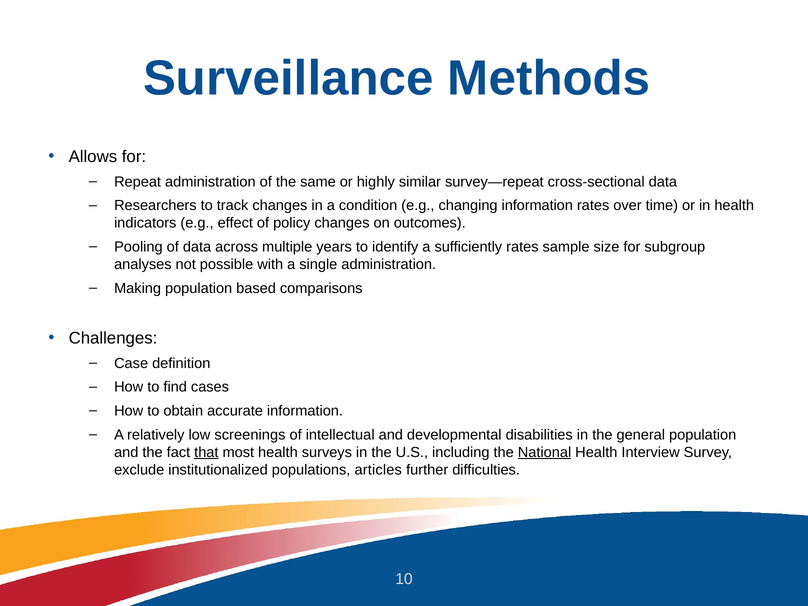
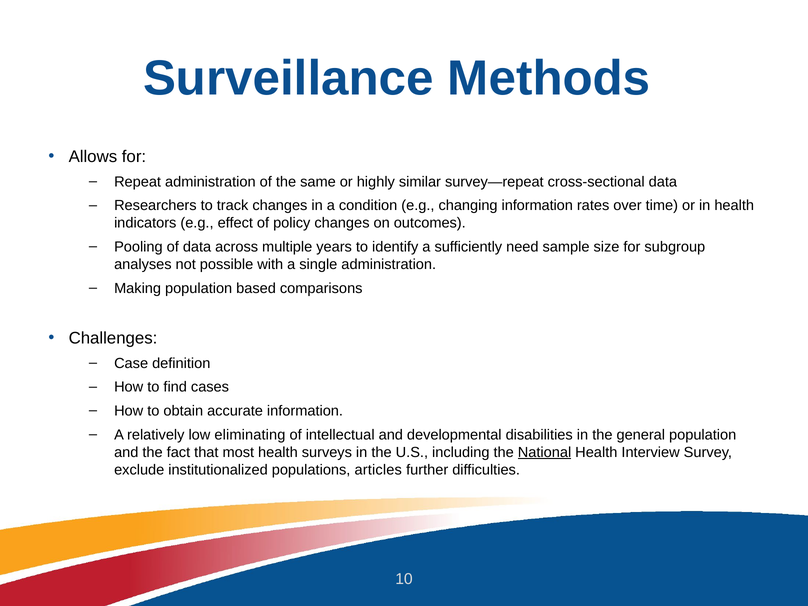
sufficiently rates: rates -> need (522, 247)
screenings: screenings -> eliminating (250, 435)
that underline: present -> none (206, 452)
